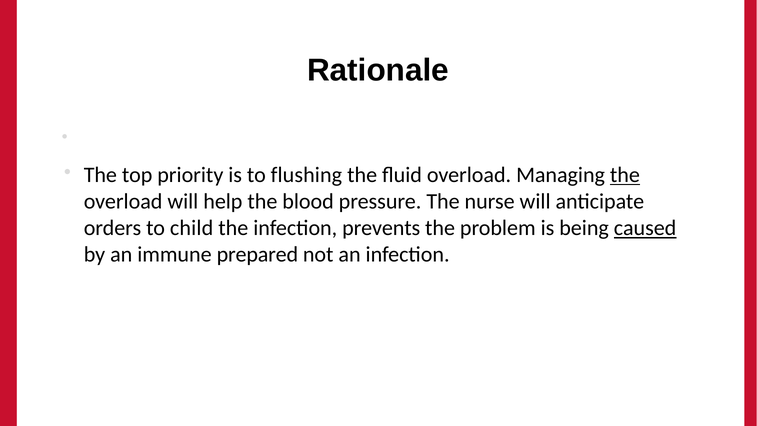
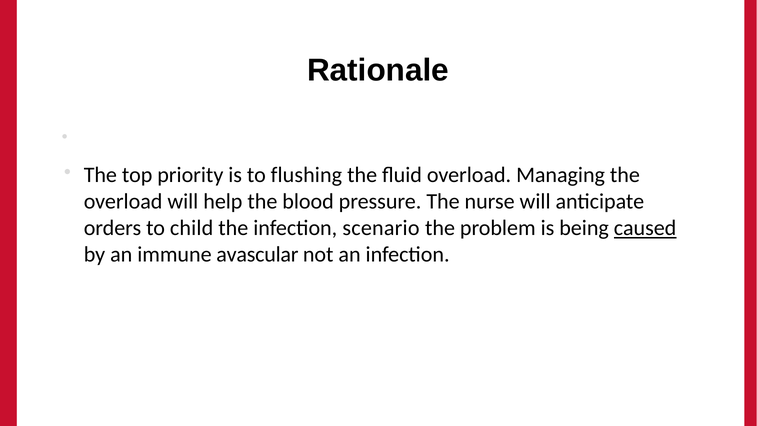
the underline: present -> none (625, 175)
prevents: prevents -> scenario (381, 228)
prepared: prepared -> avascular (257, 255)
